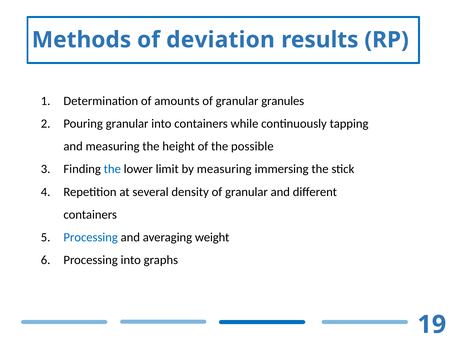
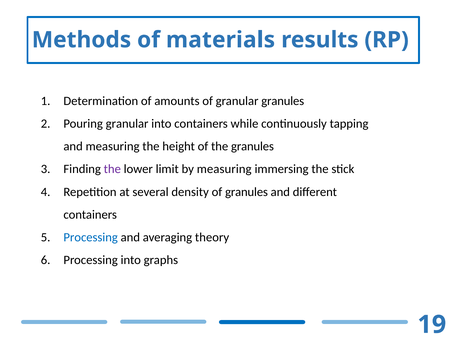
deviation: deviation -> materials (221, 40)
the possible: possible -> granules (252, 146)
the colour: blue -> purple (112, 169)
granular: granular -> granules (247, 192)
weight: weight -> theory (212, 237)
